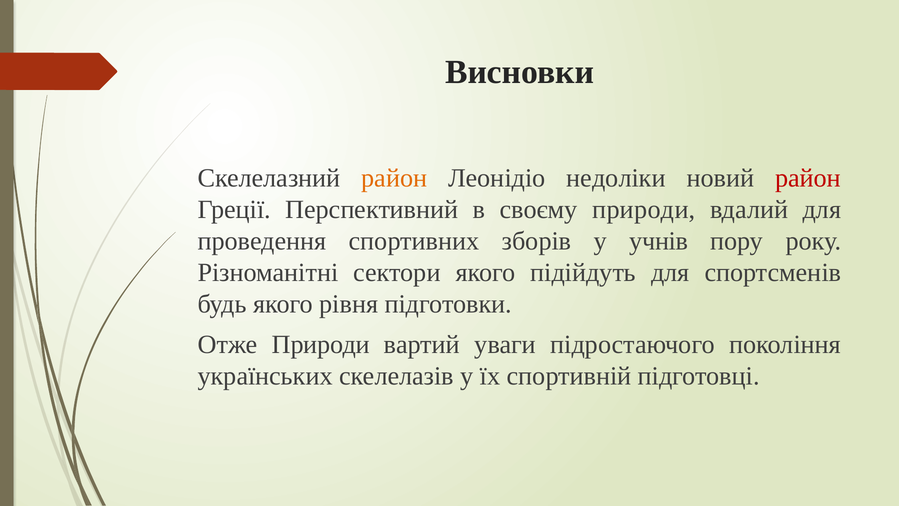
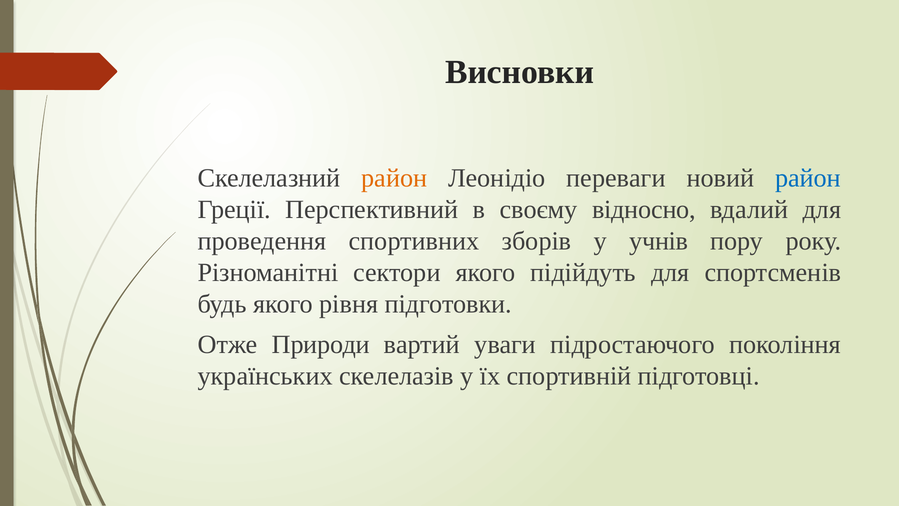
недоліки: недоліки -> переваги (616, 178)
район colour: red -> blue (808, 178)
своєму природи: природи -> відносно (644, 210)
